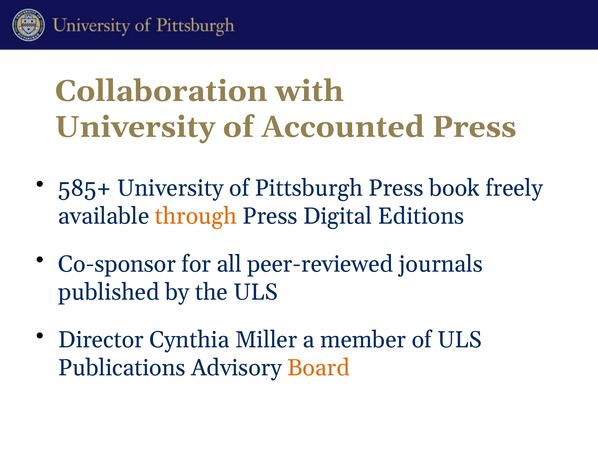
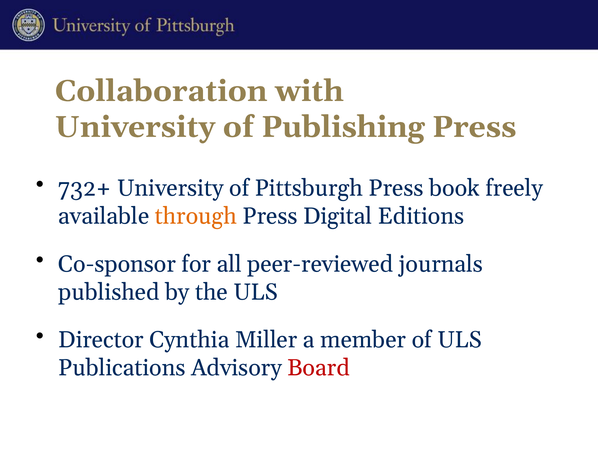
Accounted: Accounted -> Publishing (343, 127)
585+: 585+ -> 732+ (85, 188)
Board colour: orange -> red (319, 367)
